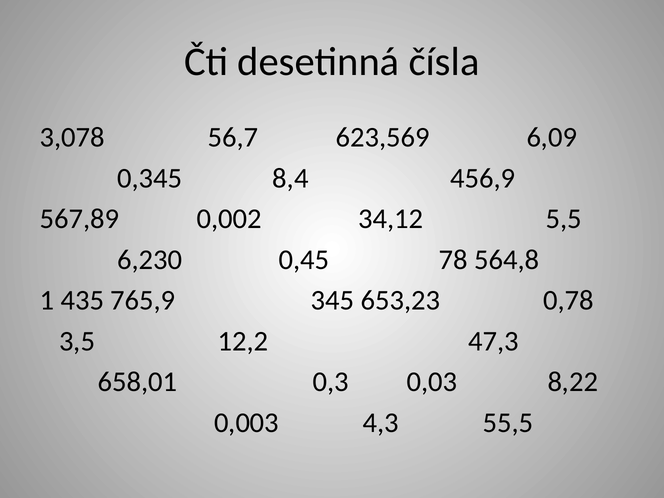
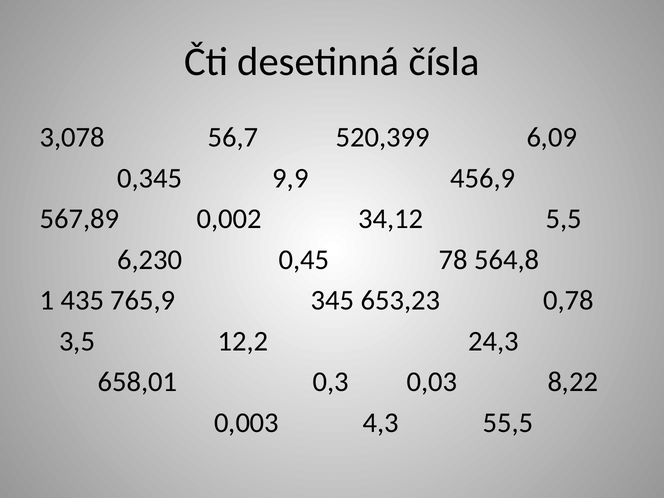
623,569: 623,569 -> 520,399 (383, 137)
8,4: 8,4 -> 9,9 (290, 178)
47,3: 47,3 -> 24,3 (493, 341)
